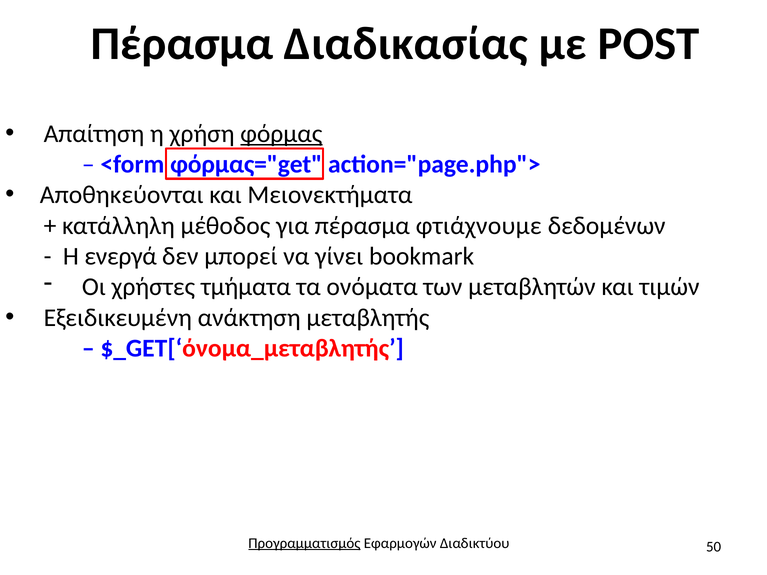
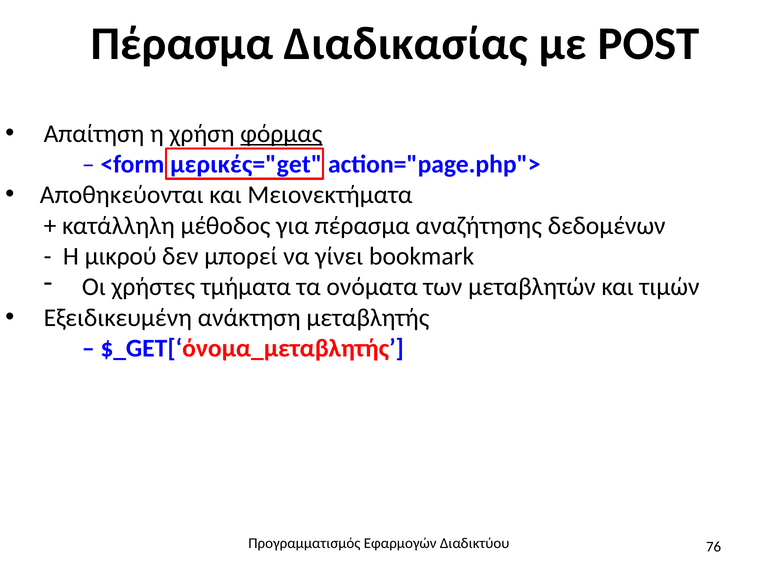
φόρμας="get: φόρμας="get -> μερικές="get (246, 164)
φτιάχνουμε: φτιάχνουμε -> αναζήτησης (479, 226)
ενεργά: ενεργά -> μικρού (121, 256)
Προγραμματισμός underline: present -> none (304, 543)
50: 50 -> 76 (714, 547)
